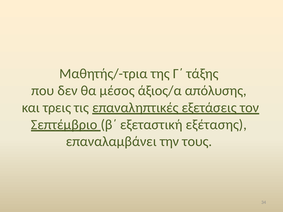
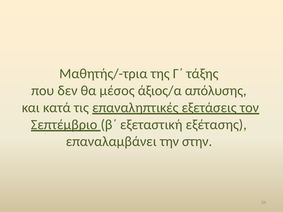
τρεις: τρεις -> κατά (57, 108)
τους: τους -> στην (197, 142)
